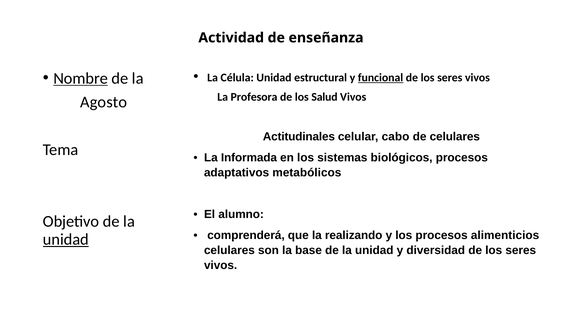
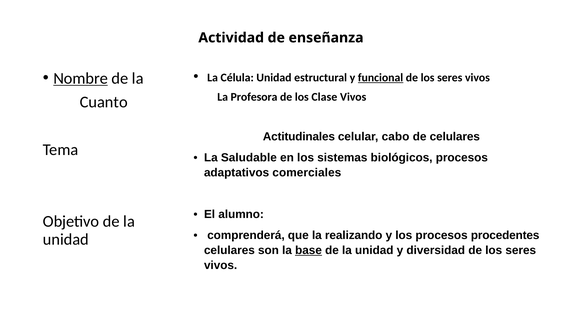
Salud: Salud -> Clase (324, 97)
Agosto: Agosto -> Cuanto (104, 102)
Informada: Informada -> Saludable (249, 158)
metabólicos: metabólicos -> comerciales (307, 173)
alimenticios: alimenticios -> procedentes (505, 235)
unidad underline: present -> none (66, 240)
base underline: none -> present (309, 250)
